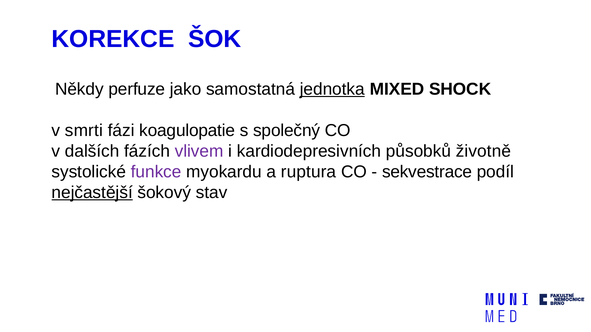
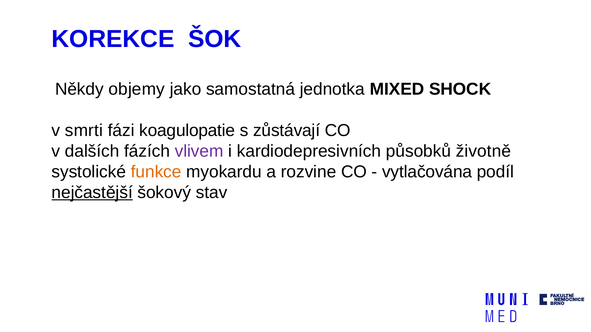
perfuze: perfuze -> objemy (137, 89)
jednotka underline: present -> none (332, 89)
společný: společný -> zůstávají (287, 131)
funkce colour: purple -> orange (156, 172)
ruptura: ruptura -> rozvine (309, 172)
sekvestrace: sekvestrace -> vytlačována (427, 172)
